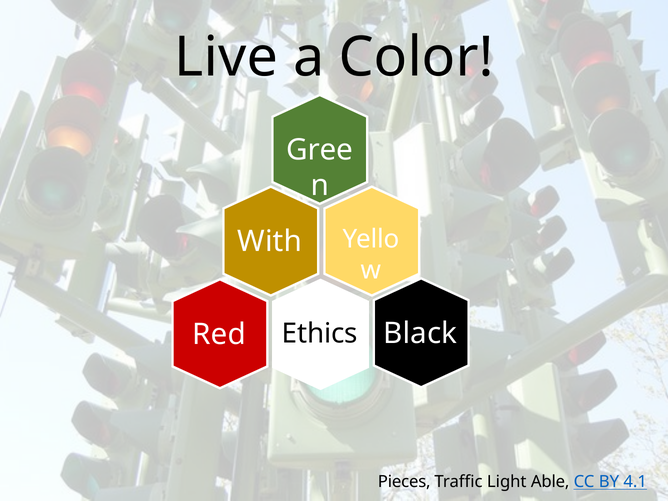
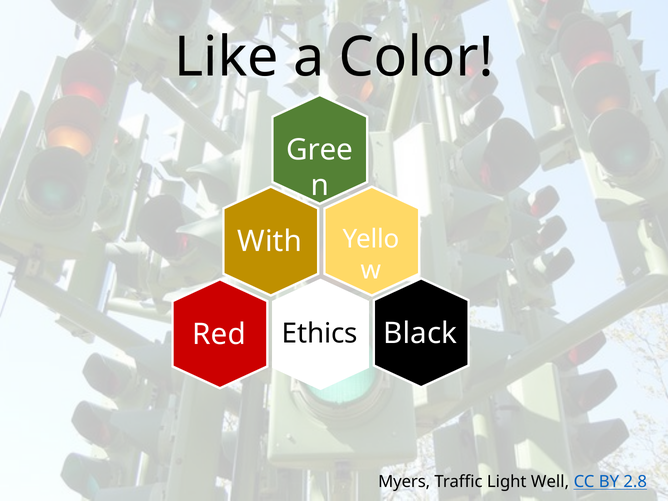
Live: Live -> Like (226, 57)
Pieces: Pieces -> Myers (404, 482)
Able: Able -> Well (550, 482)
4.1: 4.1 -> 2.8 (635, 482)
